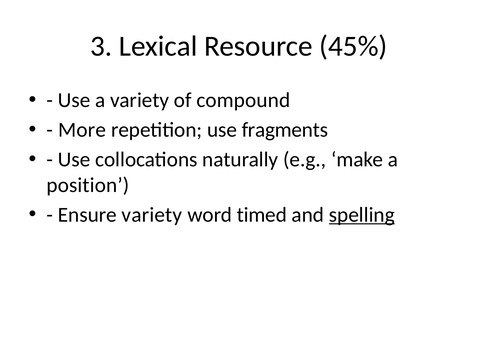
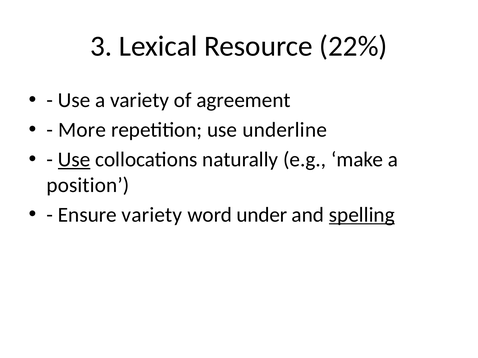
45%: 45% -> 22% (353, 46)
compound: compound -> agreement (244, 100)
fragments: fragments -> underline (285, 130)
Use underline: none -> present (74, 160)
timed: timed -> under (262, 215)
